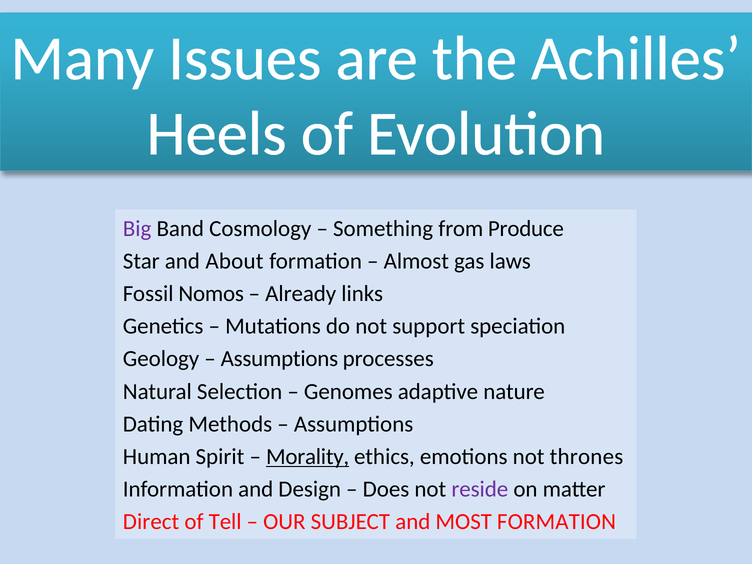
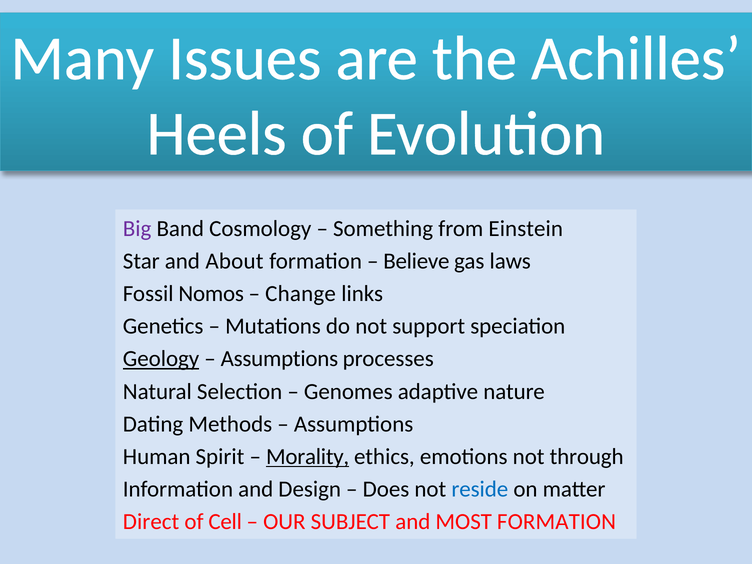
Produce: Produce -> Einstein (526, 229)
Almost: Almost -> Believe (416, 261)
Already: Already -> Change (301, 294)
Geology underline: none -> present (161, 359)
thrones: thrones -> through (587, 457)
reside colour: purple -> blue (480, 489)
Tell: Tell -> Cell (225, 522)
